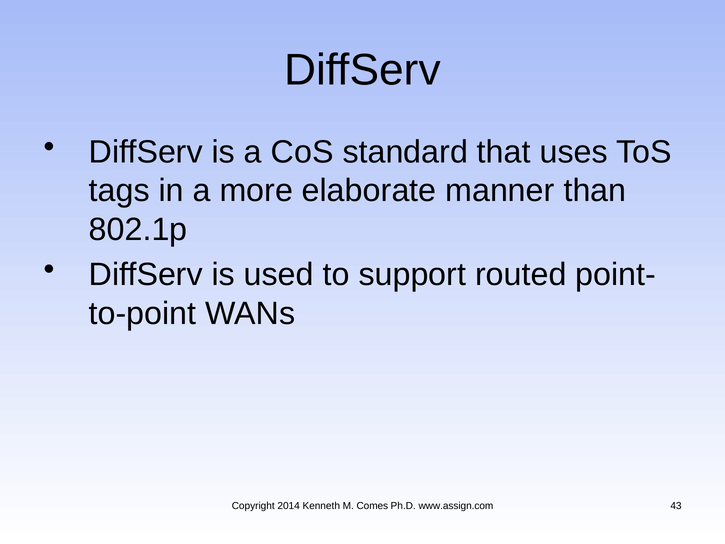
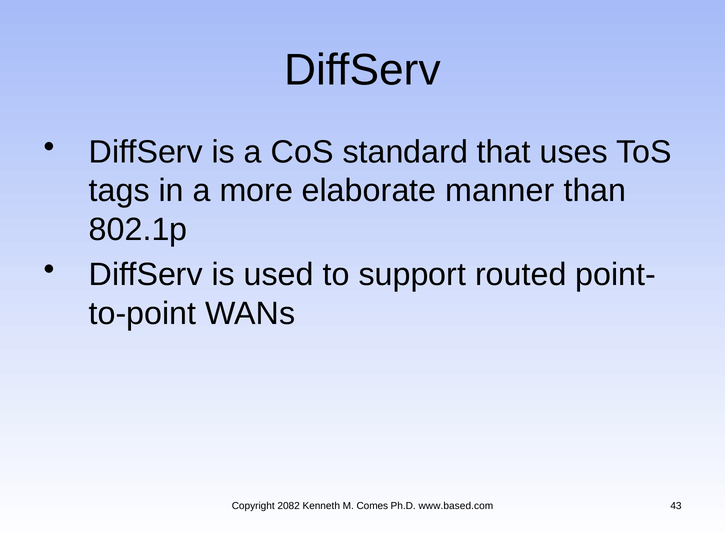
2014: 2014 -> 2082 (289, 506)
www.assign.com: www.assign.com -> www.based.com (456, 506)
